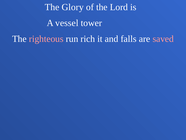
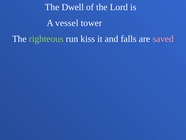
Glory: Glory -> Dwell (73, 7)
righteous colour: pink -> light green (46, 39)
rich: rich -> kiss (88, 39)
